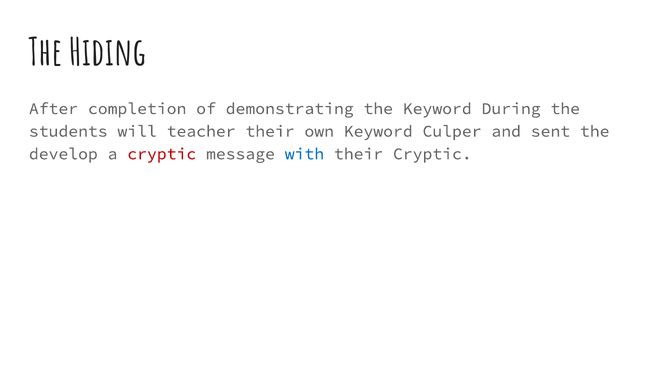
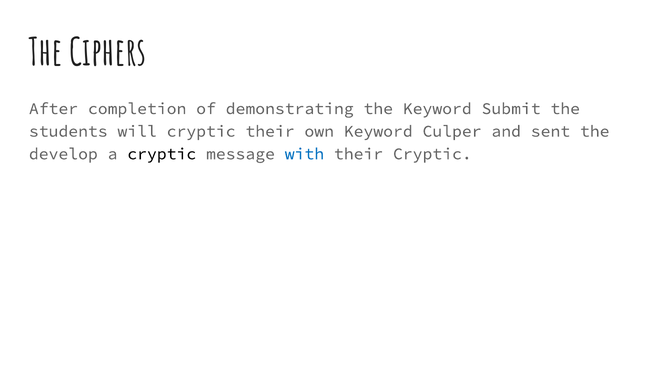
Hiding: Hiding -> Ciphers (108, 53)
During: During -> Submit (511, 109)
will teacher: teacher -> cryptic (201, 131)
cryptic colour: red -> black (162, 154)
